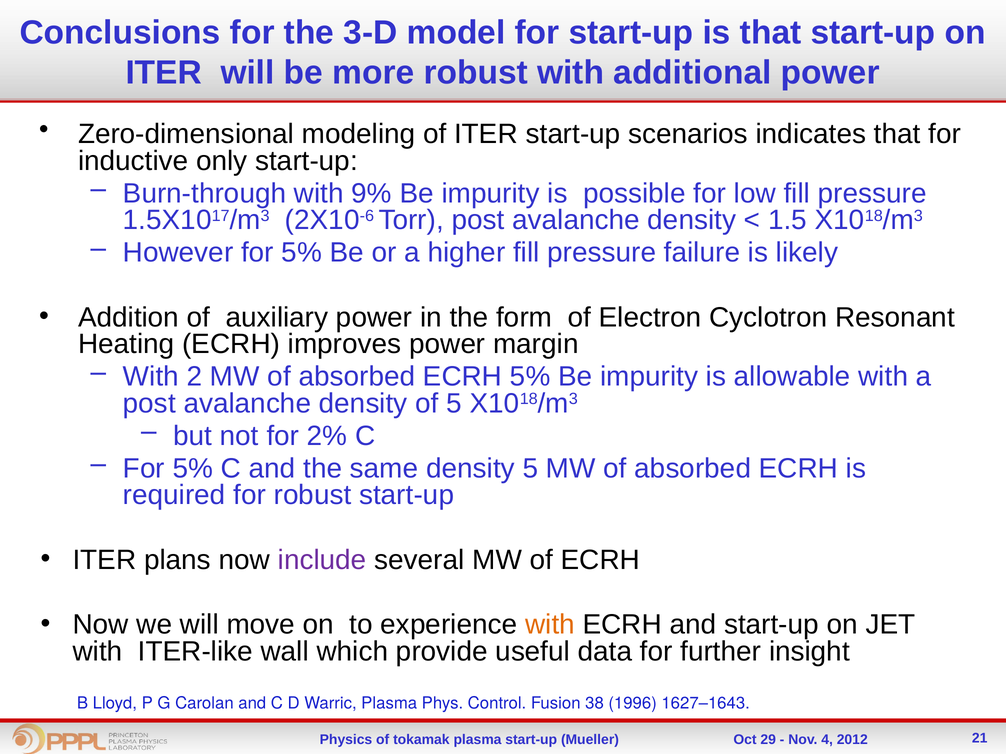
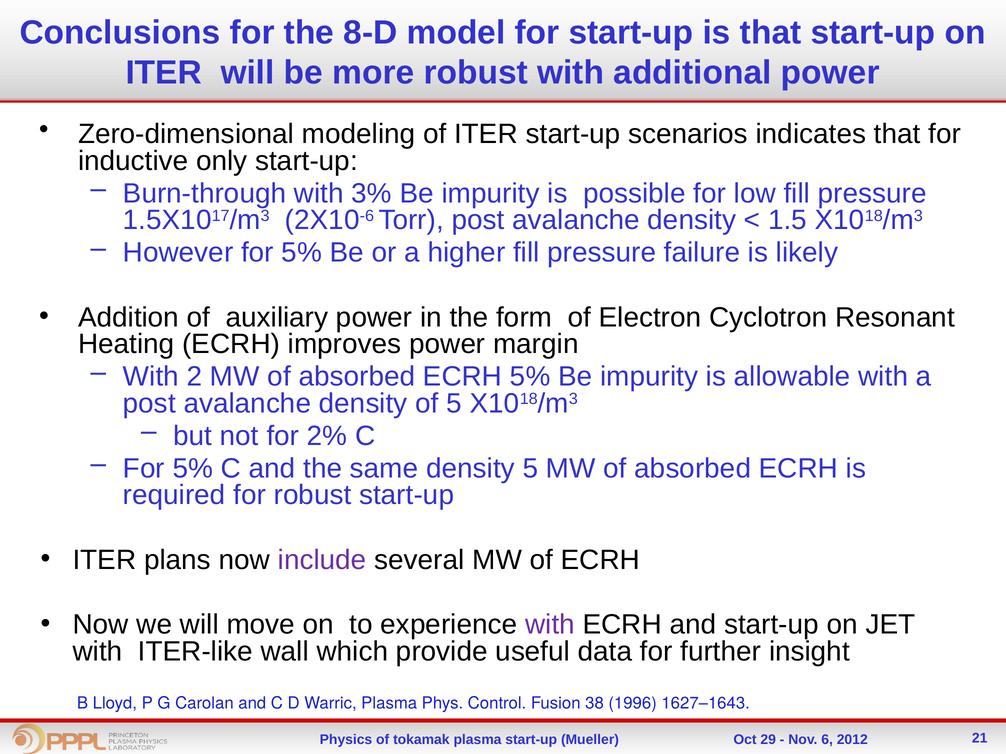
3-D: 3-D -> 8-D (370, 32)
9%: 9% -> 3% (372, 194)
with colour: orange -> purple (550, 625)
4: 4 -> 6 (827, 740)
